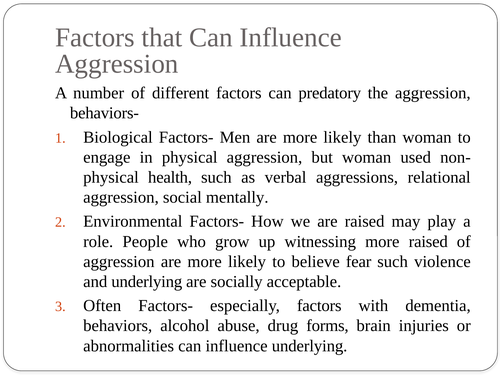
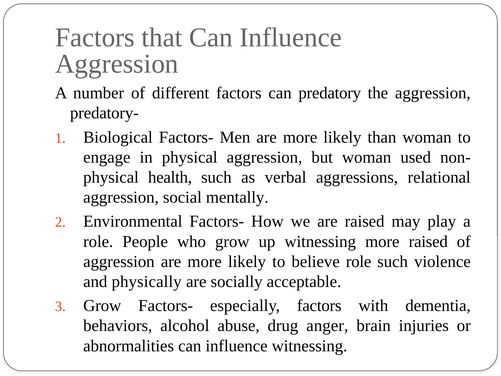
behaviors-: behaviors- -> predatory- (104, 113)
believe fear: fear -> role (359, 261)
and underlying: underlying -> physically (147, 281)
Often: Often -> Grow (102, 306)
forms: forms -> anger (327, 326)
influence underlying: underlying -> witnessing (310, 346)
